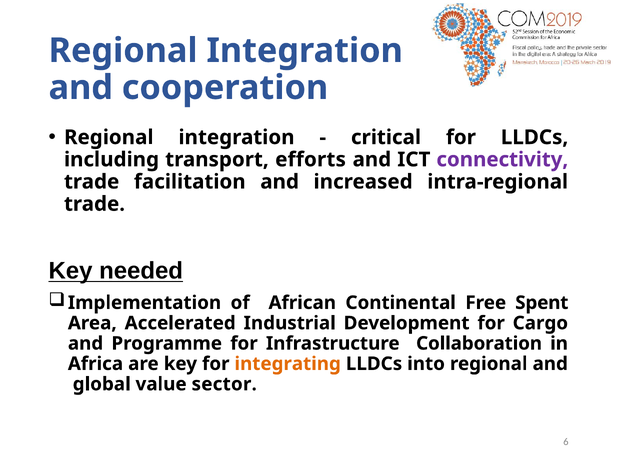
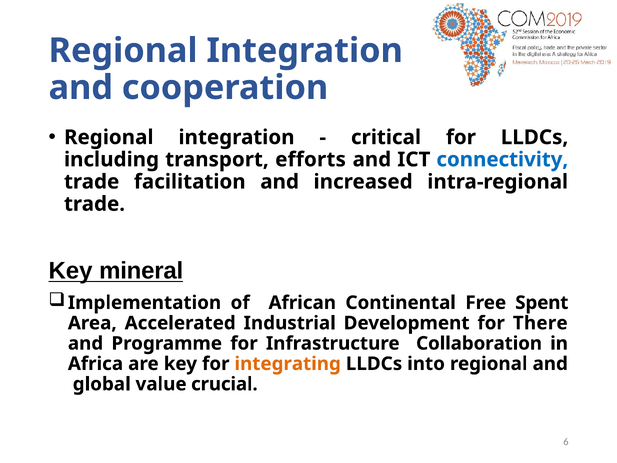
connectivity colour: purple -> blue (502, 159)
needed: needed -> mineral (141, 271)
Cargo: Cargo -> There (540, 323)
sector: sector -> crucial (224, 384)
